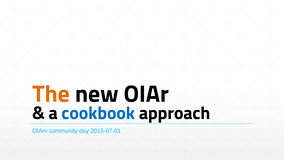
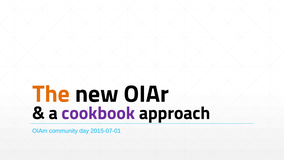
cookbook colour: blue -> purple (98, 113)
